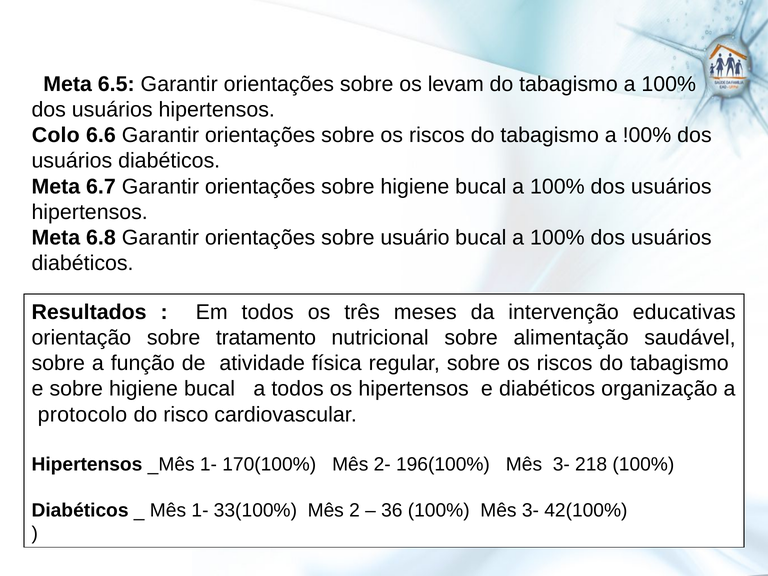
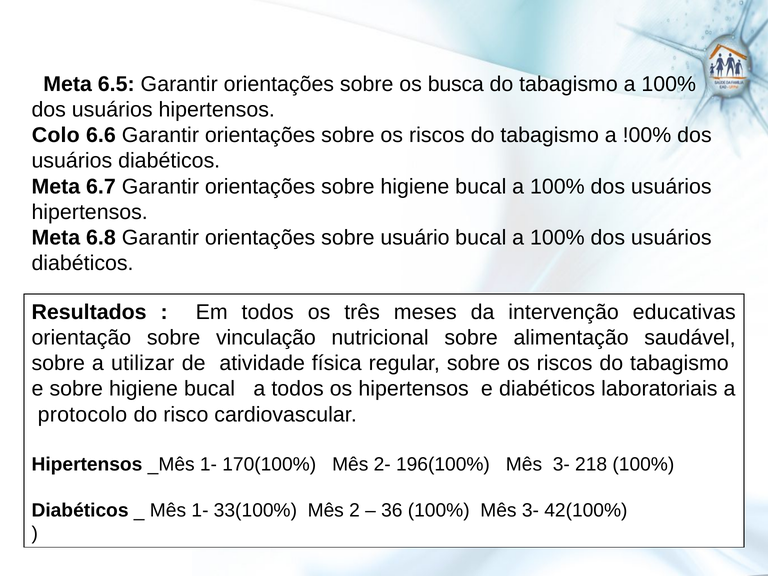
levam: levam -> busca (456, 84)
tratamento: tratamento -> vinculação (266, 338)
função: função -> utilizar (143, 363)
organização: organização -> laboratoriais (659, 389)
